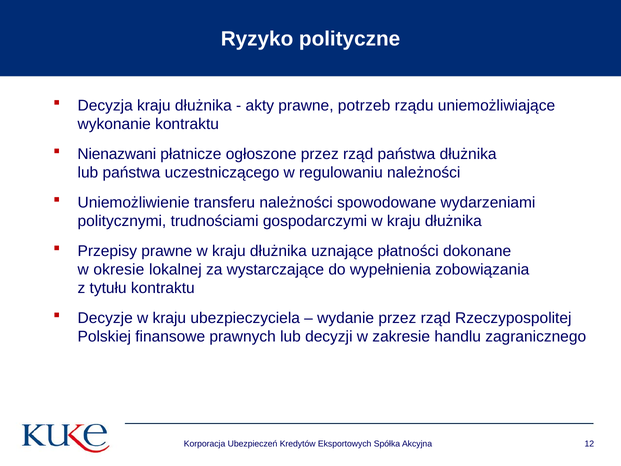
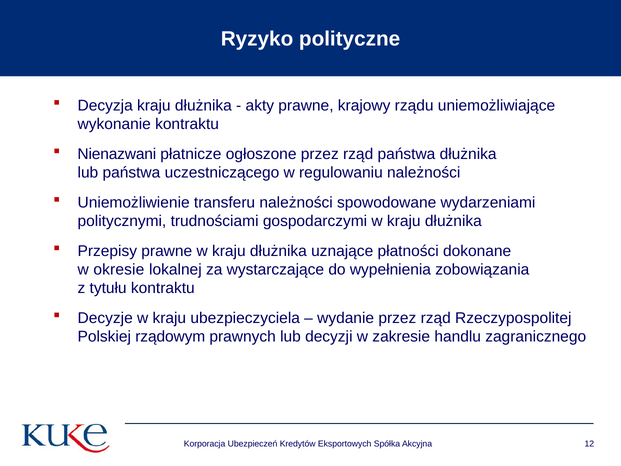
potrzeb: potrzeb -> krajowy (364, 105)
finansowe: finansowe -> rządowym (170, 337)
